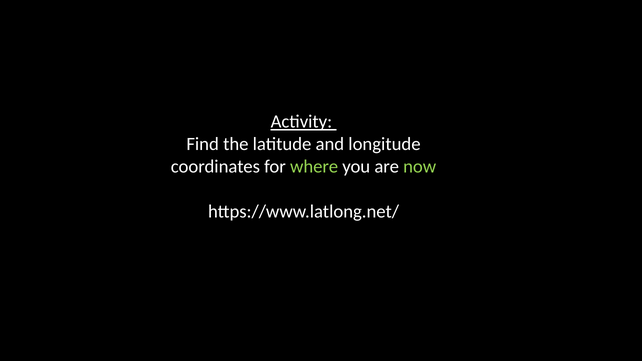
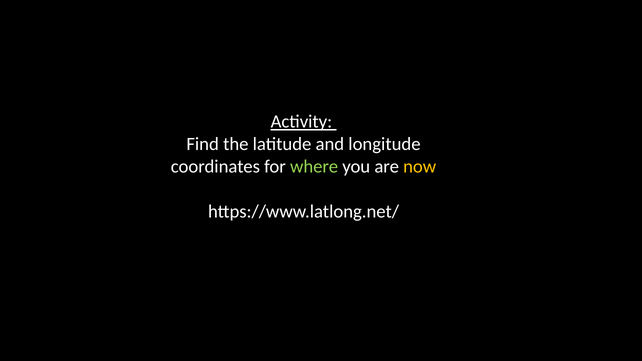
now colour: light green -> yellow (420, 167)
